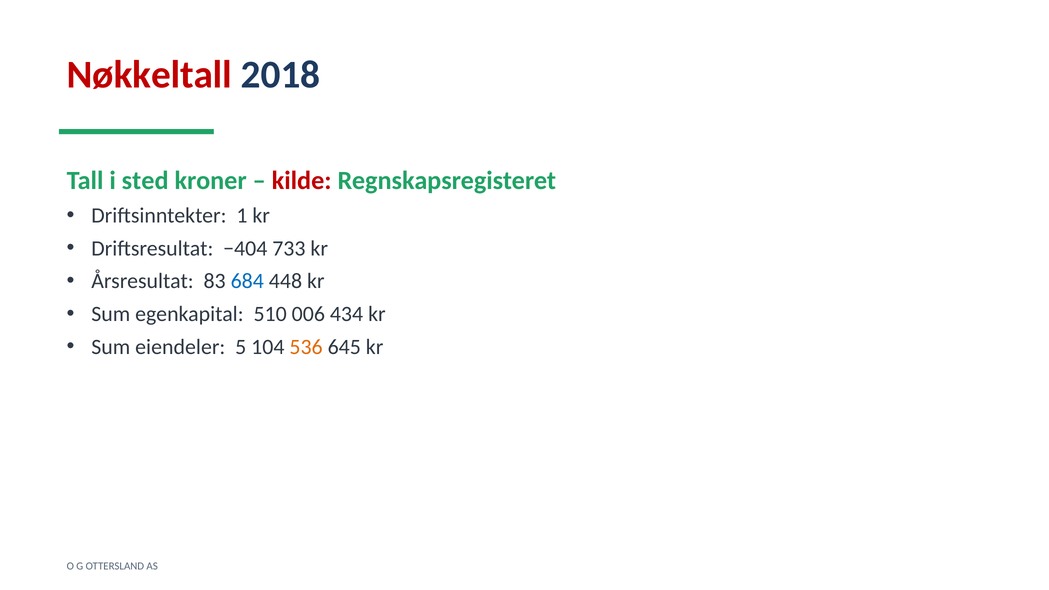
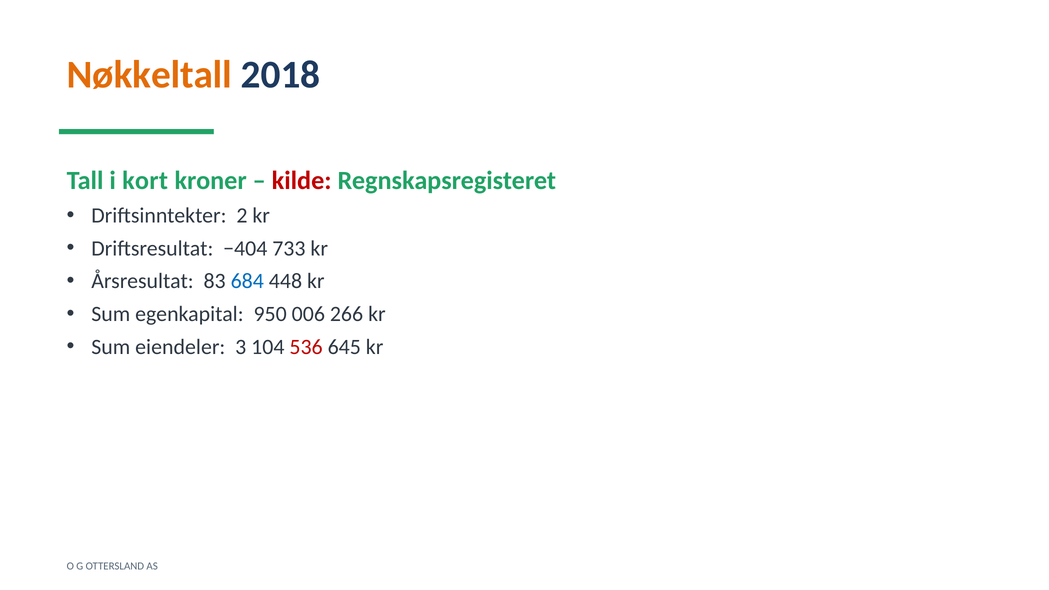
Nøkkeltall colour: red -> orange (149, 75)
sted: sted -> kort (145, 181)
1: 1 -> 2 (242, 216)
510: 510 -> 950 (270, 314)
434: 434 -> 266 (347, 314)
5: 5 -> 3 (241, 347)
536 colour: orange -> red (306, 347)
